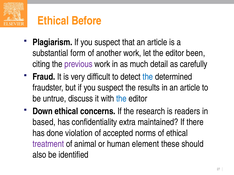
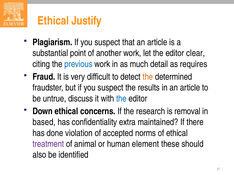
Before: Before -> Justify (87, 21)
form: form -> point (78, 53)
been: been -> clear (196, 53)
previous colour: purple -> blue (78, 64)
carefully: carefully -> requires (194, 64)
the colour: blue -> orange (148, 77)
readers: readers -> removal (187, 112)
